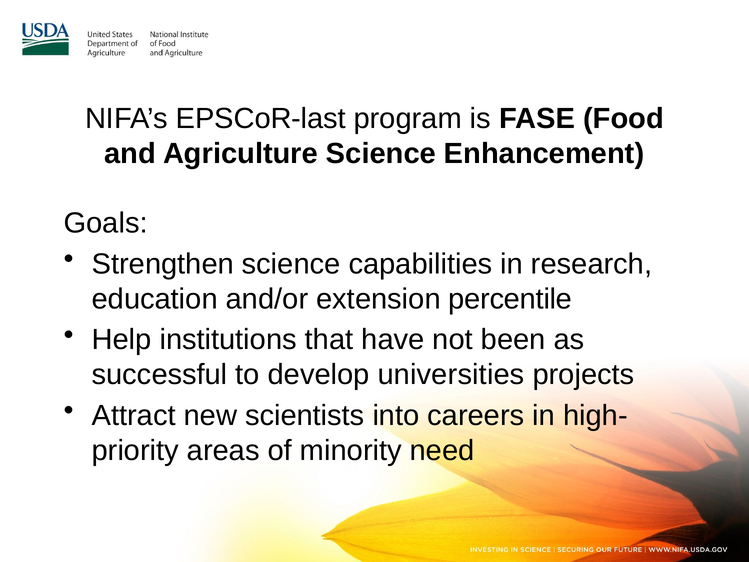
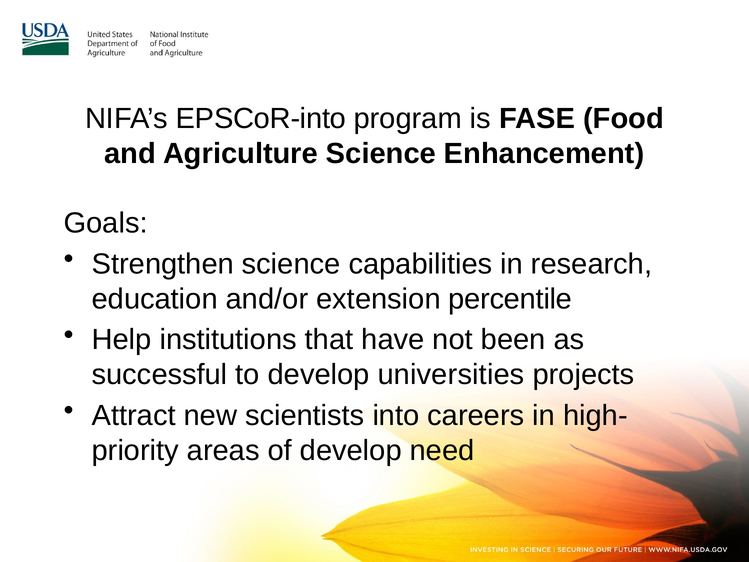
EPSCoR-last: EPSCoR-last -> EPSCoR-into (261, 119)
of minority: minority -> develop (351, 450)
